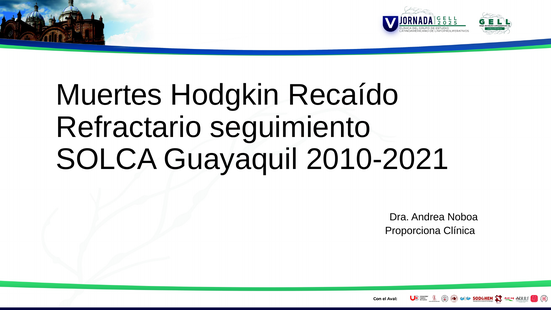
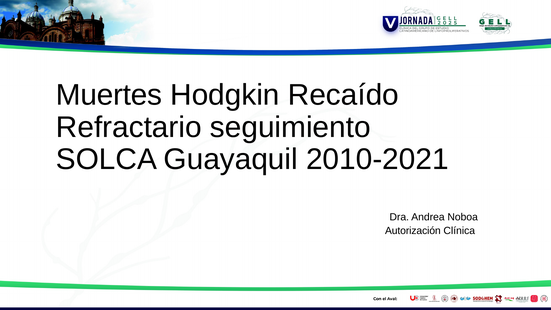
Proporciona: Proporciona -> Autorización (413, 231)
